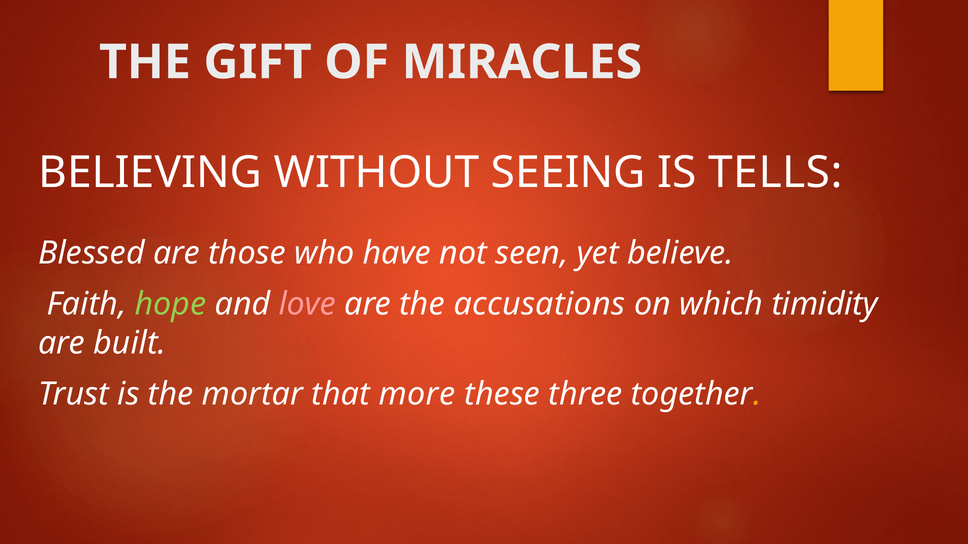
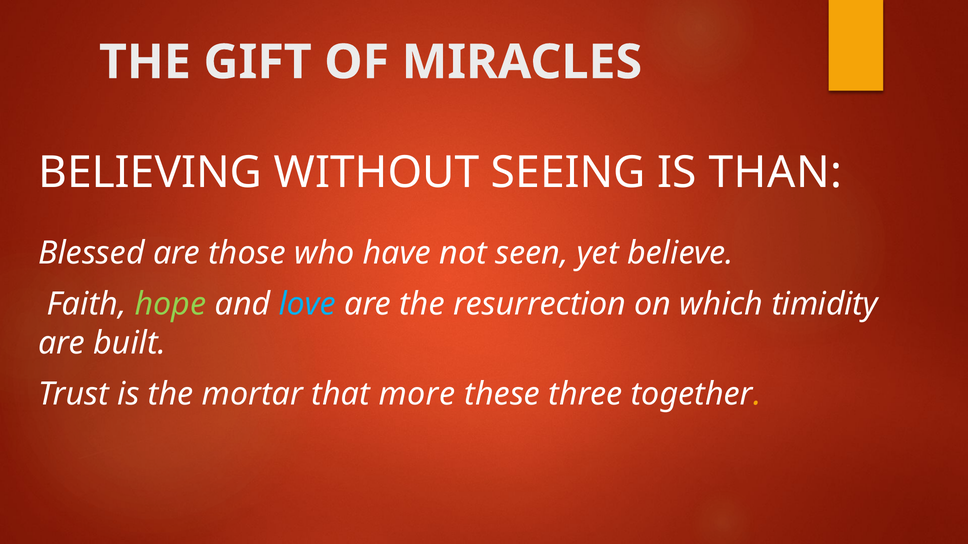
TELLS: TELLS -> THAN (775, 173)
love colour: pink -> light blue (307, 305)
accusations: accusations -> resurrection (540, 305)
